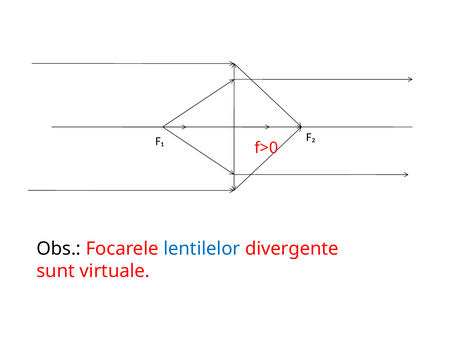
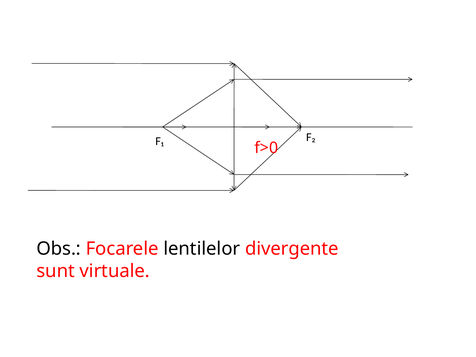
lentilelor colour: blue -> black (202, 249)
